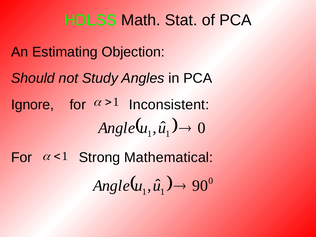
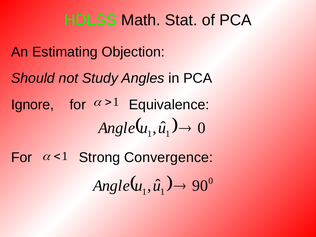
Inconsistent: Inconsistent -> Equivalence (169, 105)
Mathematical: Mathematical -> Convergence (169, 158)
